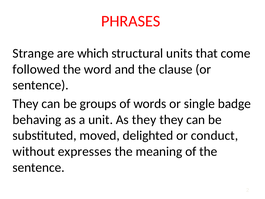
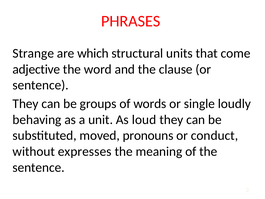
followed: followed -> adjective (36, 69)
badge: badge -> loudly (234, 104)
As they: they -> loud (144, 120)
delighted: delighted -> pronouns (148, 135)
